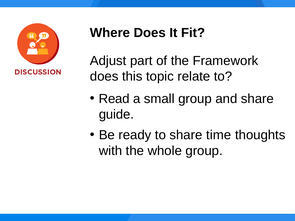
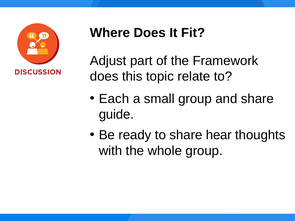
Read: Read -> Each (114, 99)
time: time -> hear (219, 135)
